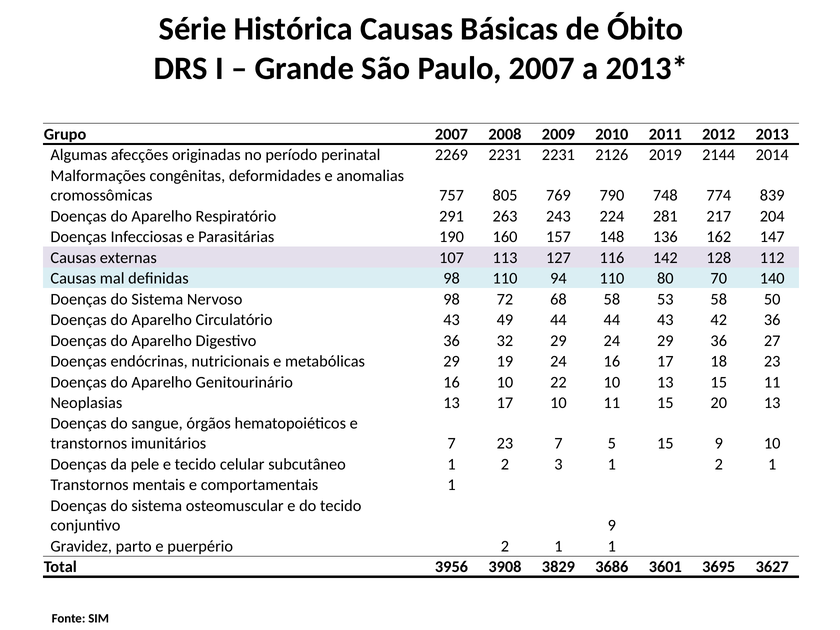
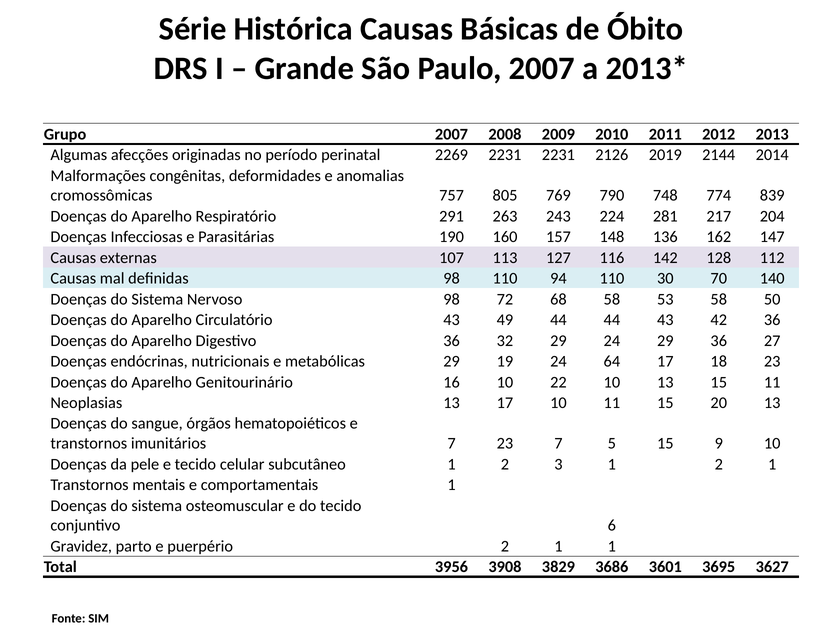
80: 80 -> 30 (665, 278)
24 16: 16 -> 64 (612, 361)
conjuntivo 9: 9 -> 6 (612, 526)
